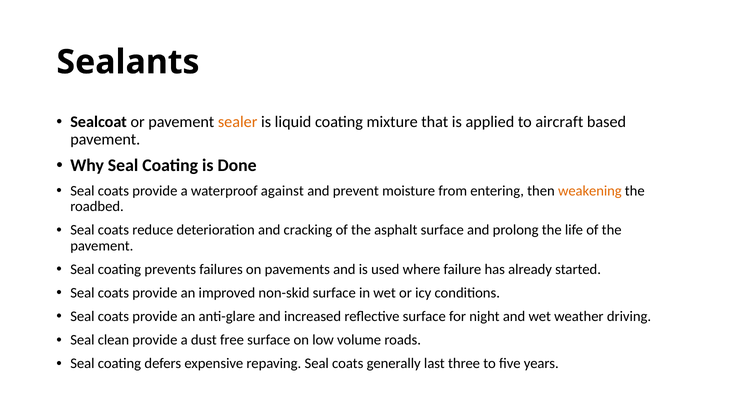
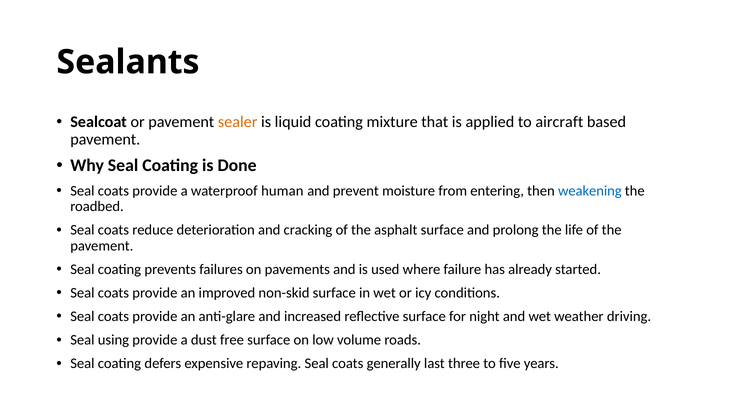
against: against -> human (282, 191)
weakening colour: orange -> blue (590, 191)
clean: clean -> using (113, 340)
